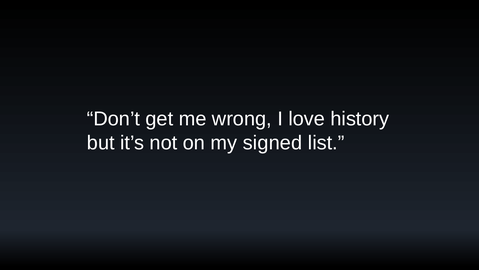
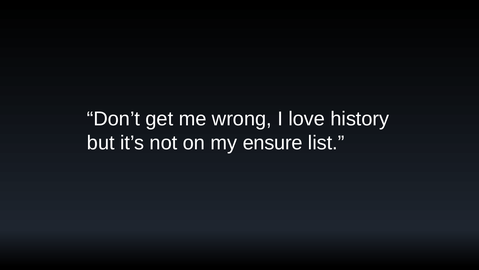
signed: signed -> ensure (273, 143)
